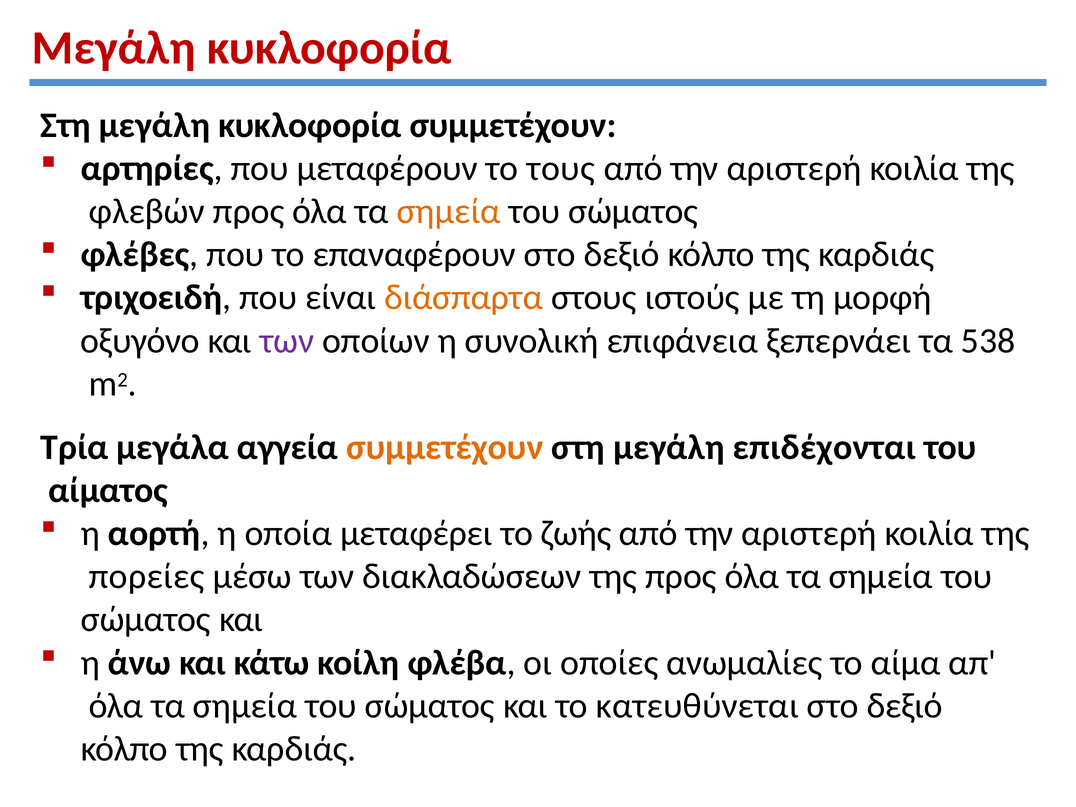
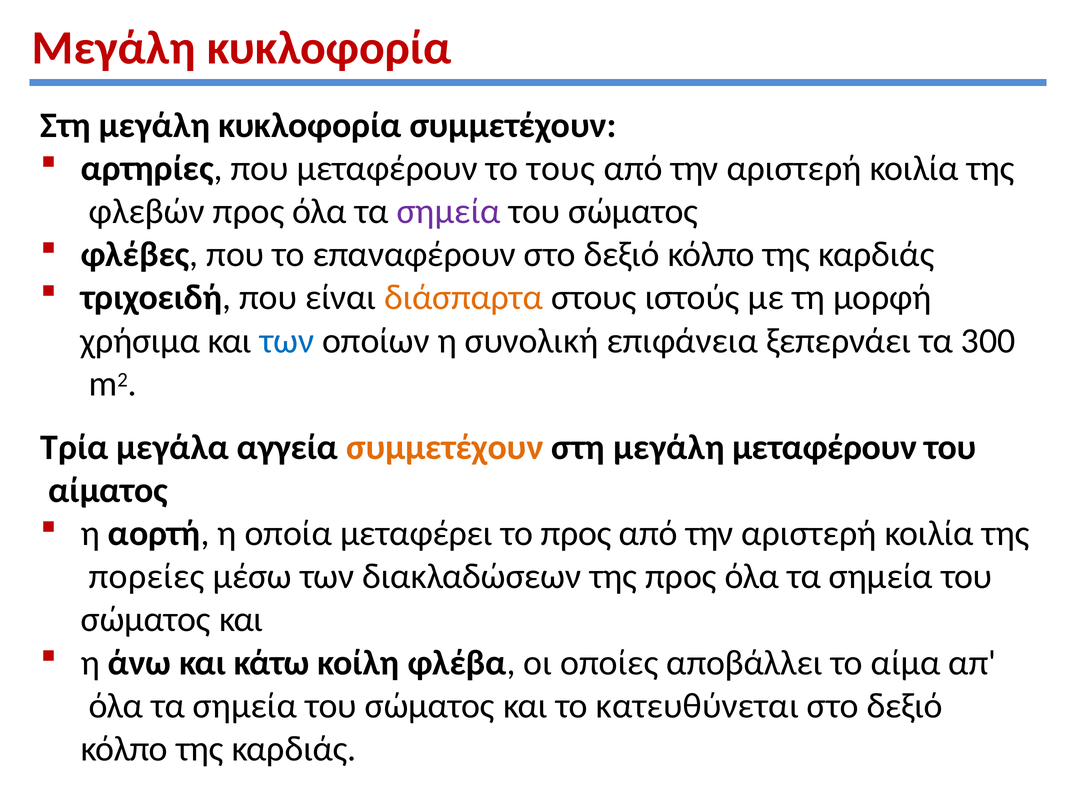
σημεία colour: orange -> purple (449, 212)
οξυγόνο: οξυγόνο -> χρήσιμα (140, 341)
των colour: purple -> blue (287, 341)
538: 538 -> 300 (988, 341)
μεγάλη επιδέχονται: επιδέχονται -> μεταφέρουν (825, 447)
το ζωής: ζωής -> προς (576, 534)
ανωμαλίες: ανωμαλίες -> αποβάλλει (744, 663)
